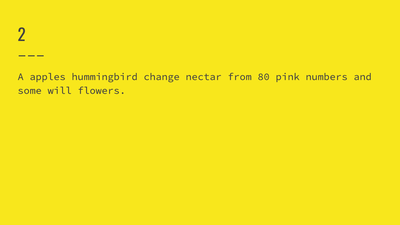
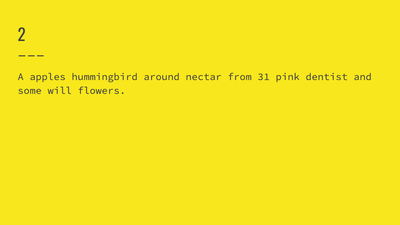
change: change -> around (162, 77)
80: 80 -> 31 (264, 77)
numbers: numbers -> dentist (327, 77)
